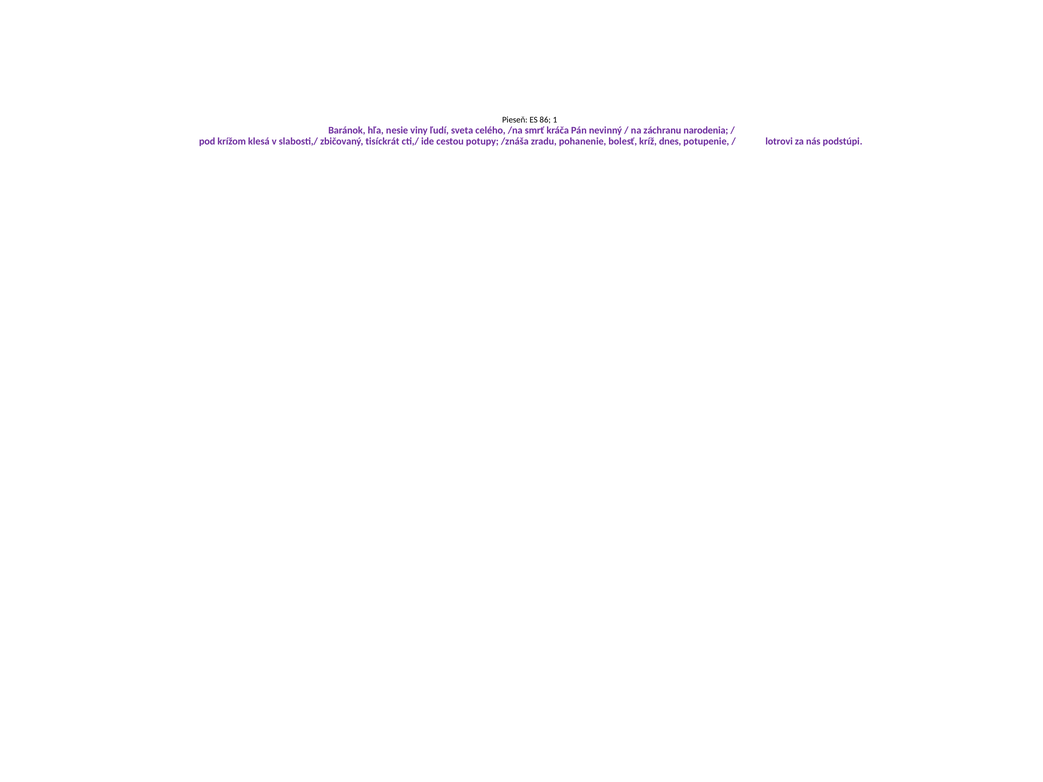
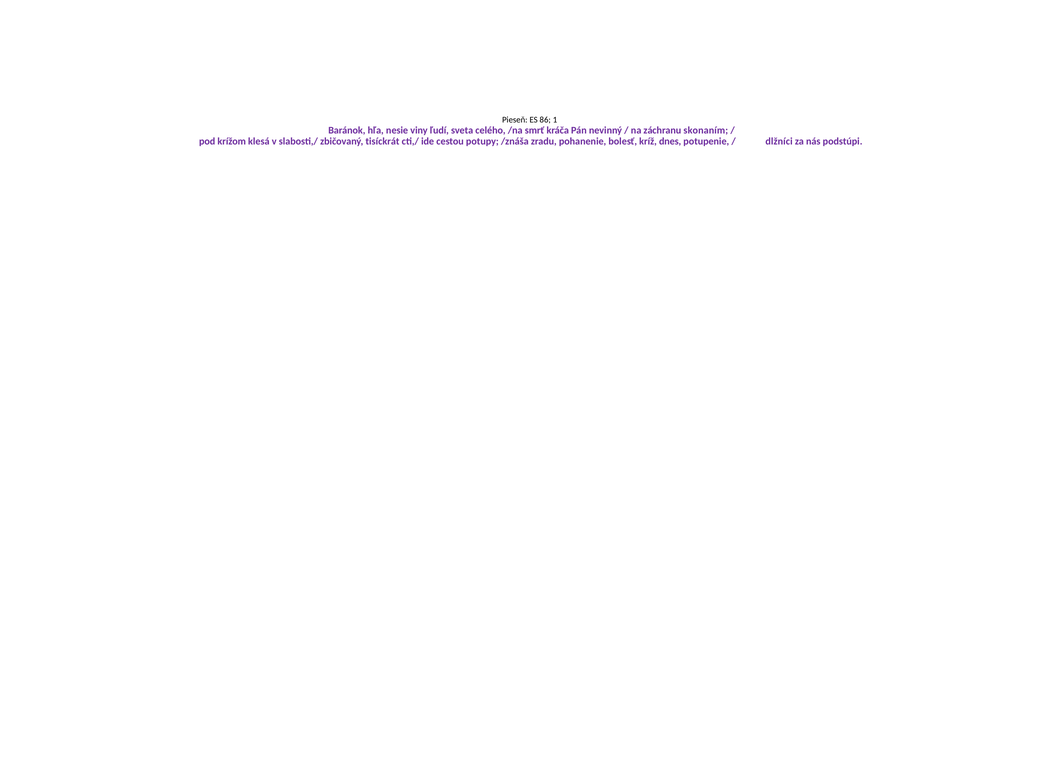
narodenia: narodenia -> skonaním (706, 130)
lotrovi: lotrovi -> dlžníci (779, 141)
